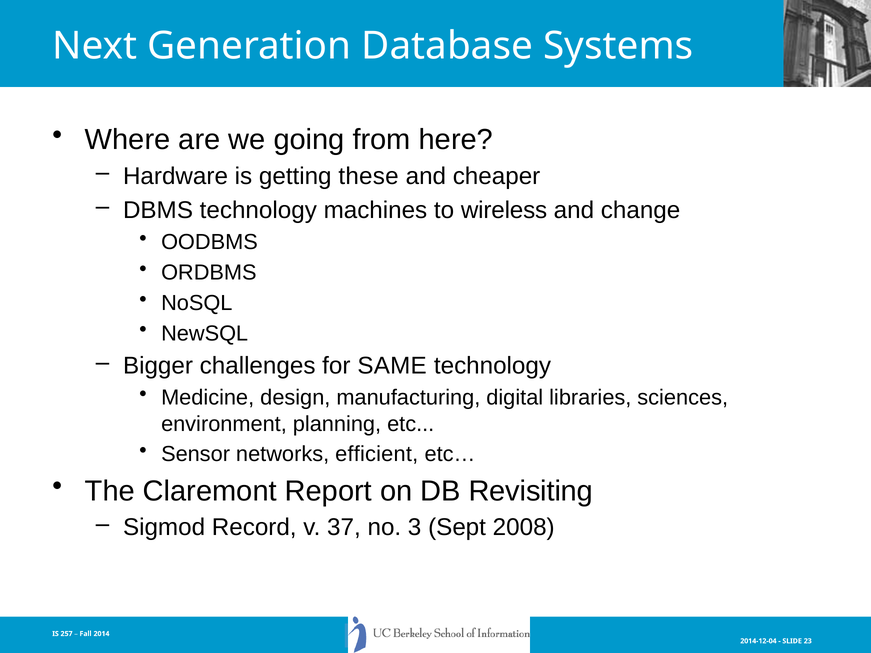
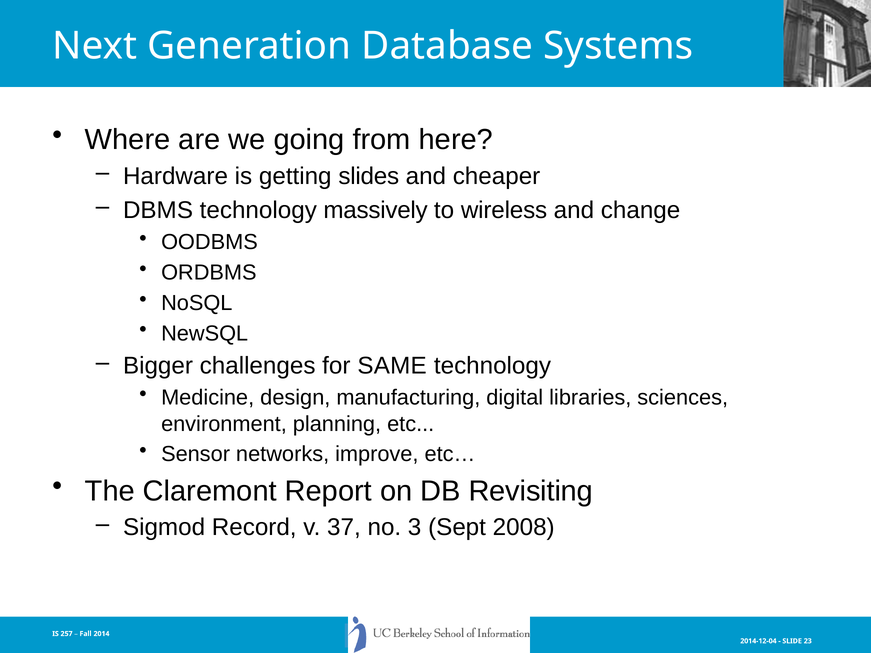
these: these -> slides (369, 176)
machines: machines -> massively (376, 210)
efficient: efficient -> improve (377, 454)
